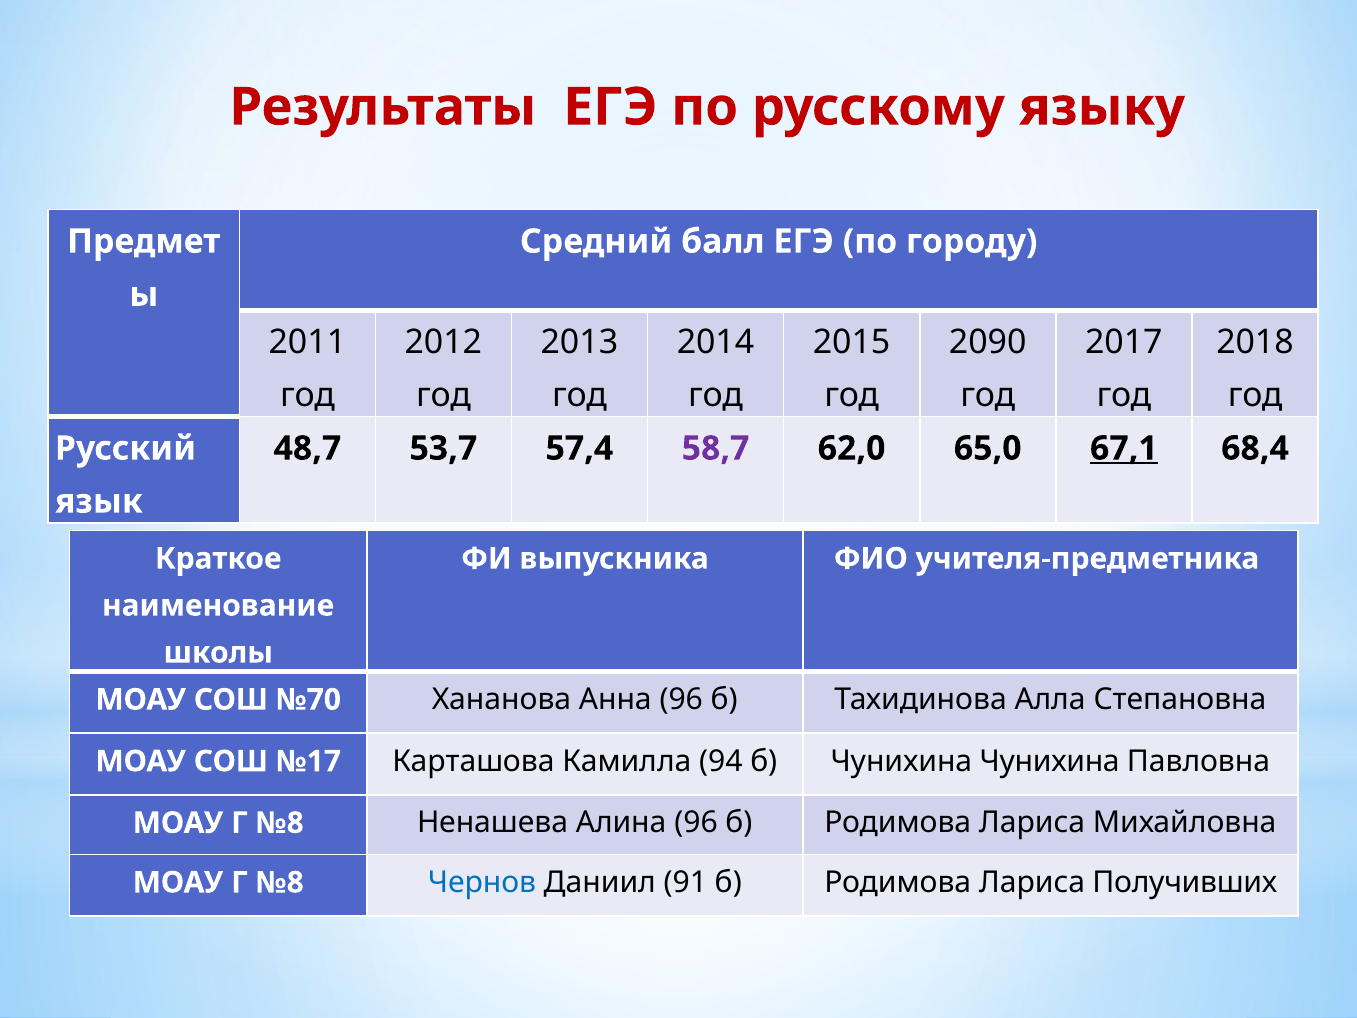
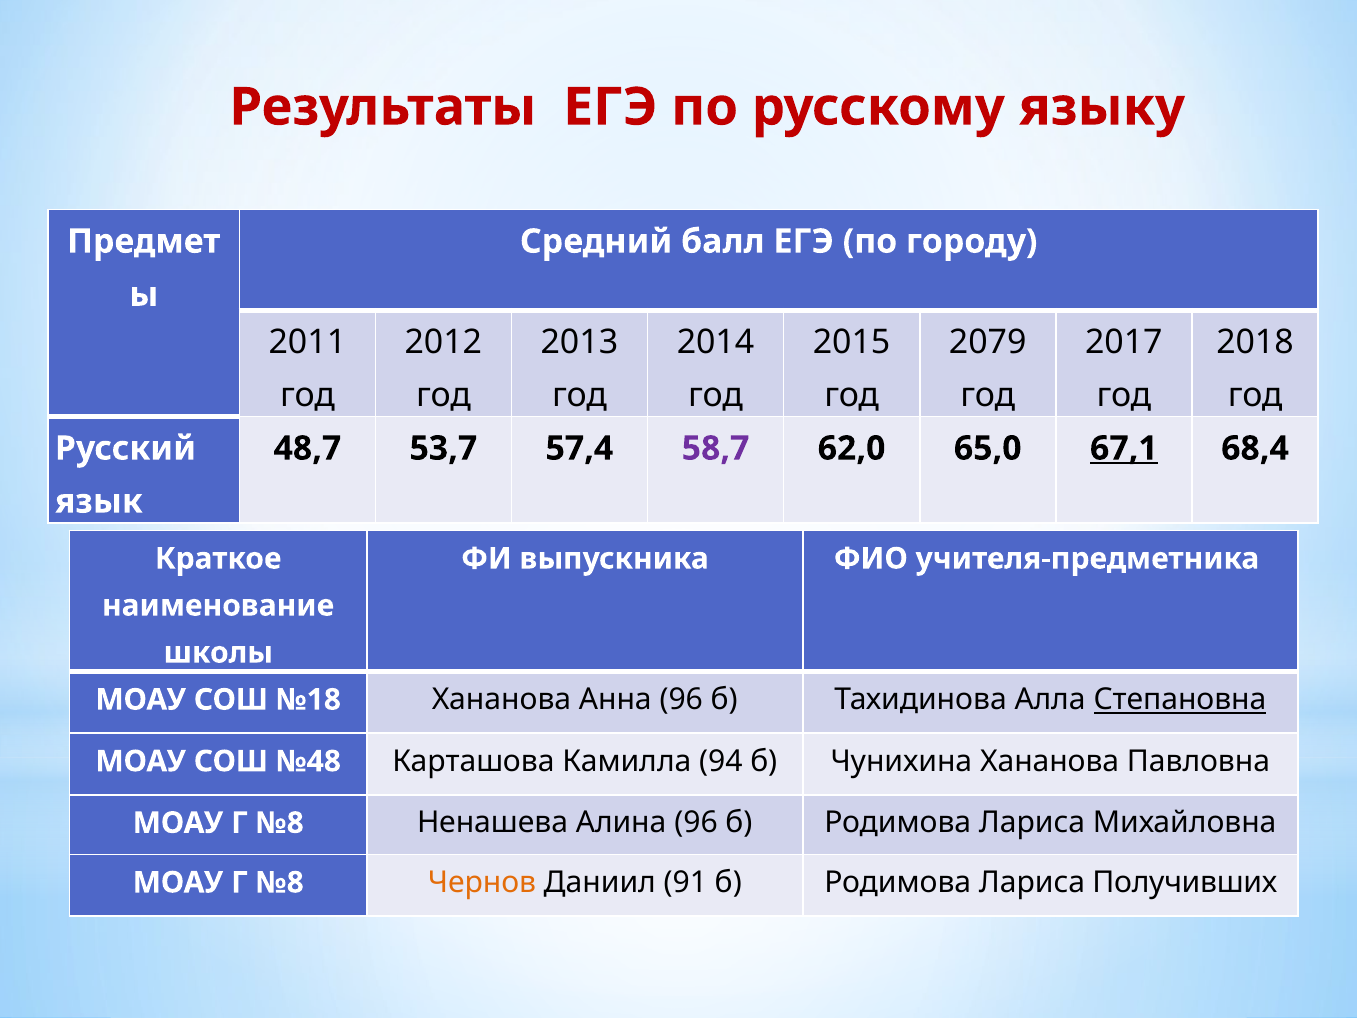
2090: 2090 -> 2079 (988, 342)
№70: №70 -> №18 (308, 700)
Степановна underline: none -> present (1180, 700)
№17: №17 -> №48 (308, 761)
Чунихина Чунихина: Чунихина -> Хананова (1050, 761)
Чернов colour: blue -> orange (482, 882)
